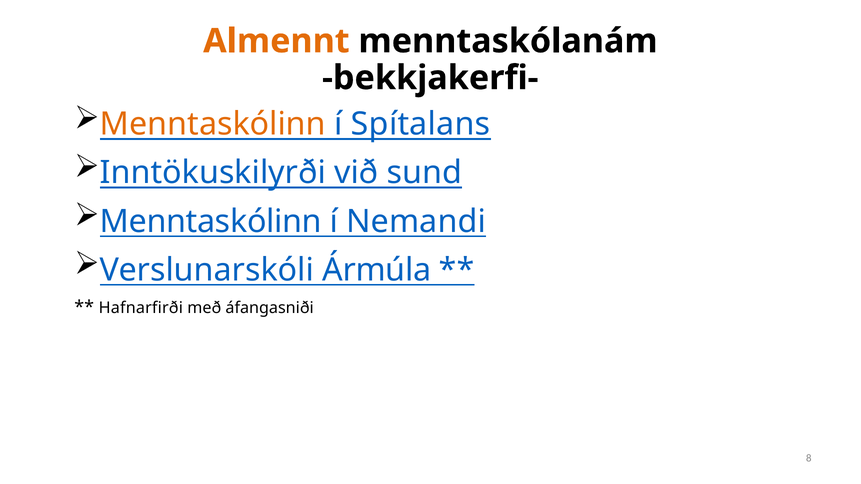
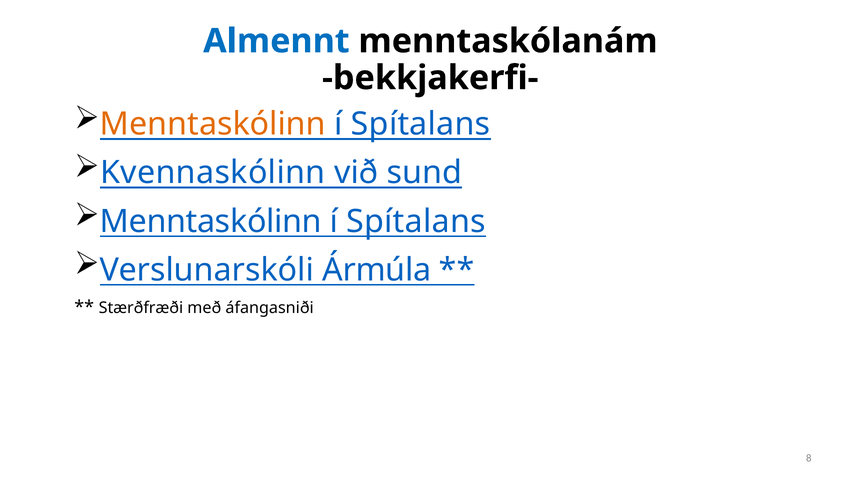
Almennt colour: orange -> blue (276, 41)
Inntökuskilyrði: Inntökuskilyrði -> Kvennaskólinn (213, 173)
Nemandi: Nemandi -> Spítalans (416, 222)
Hafnarfirði: Hafnarfirði -> Stærðfræði (141, 308)
